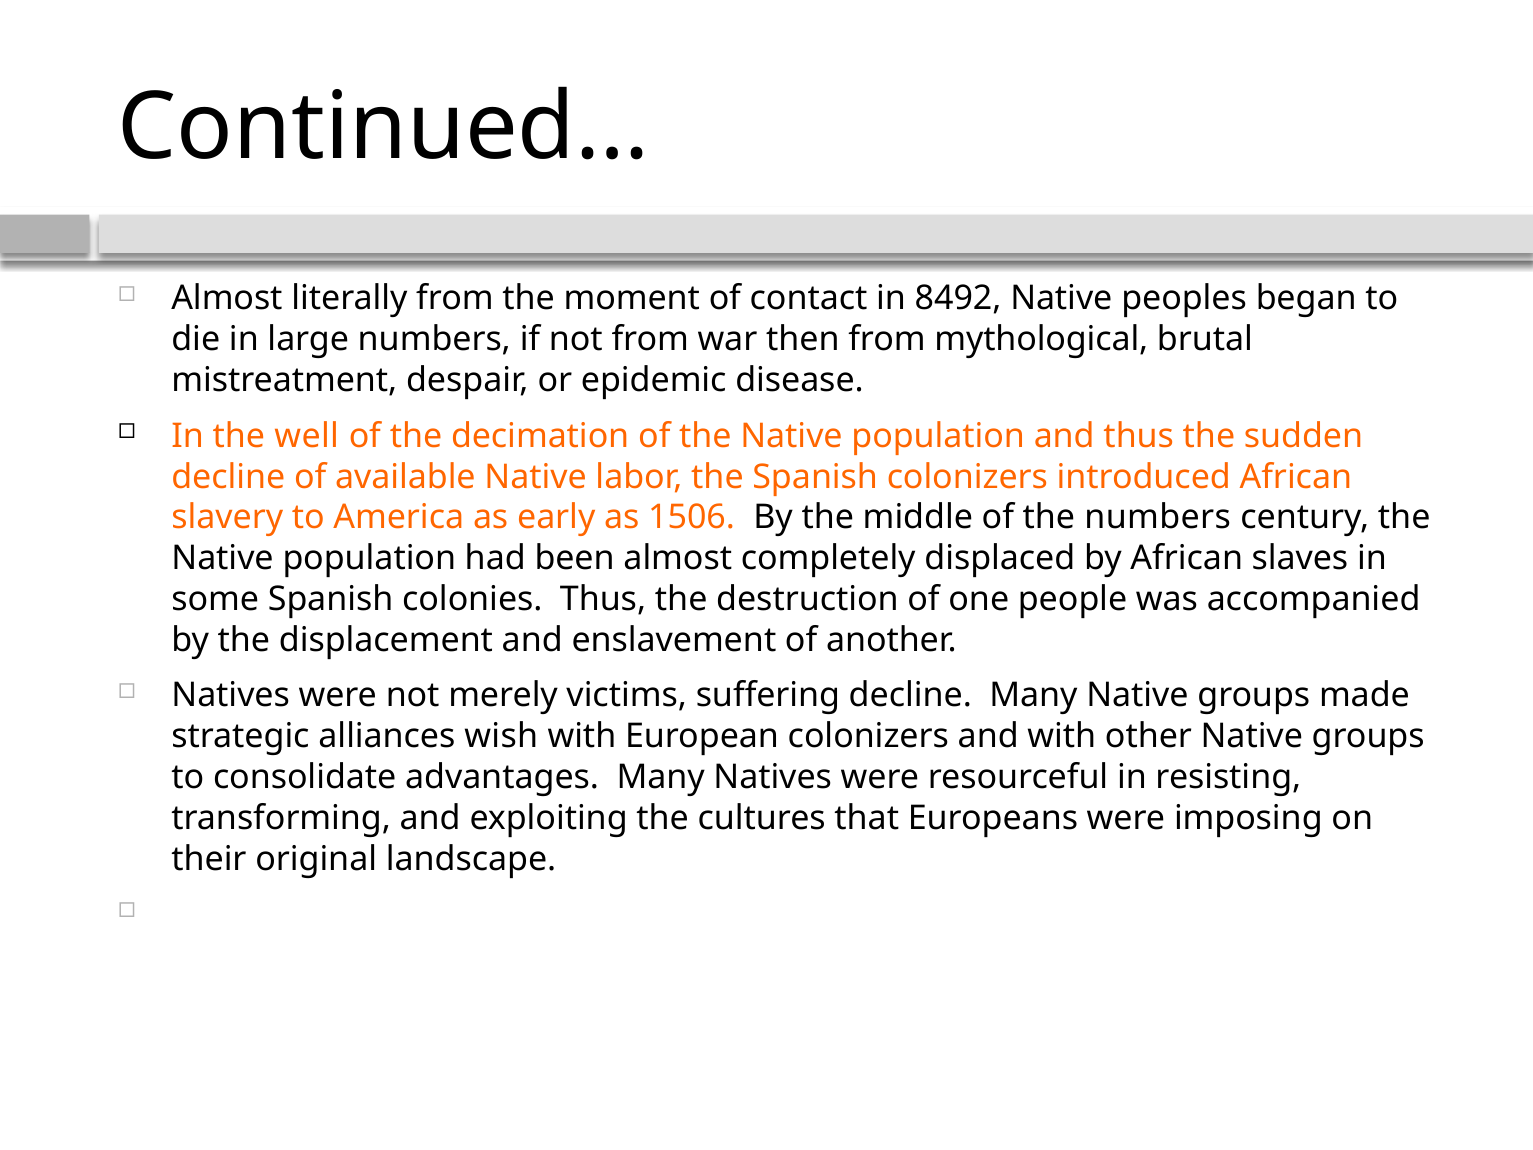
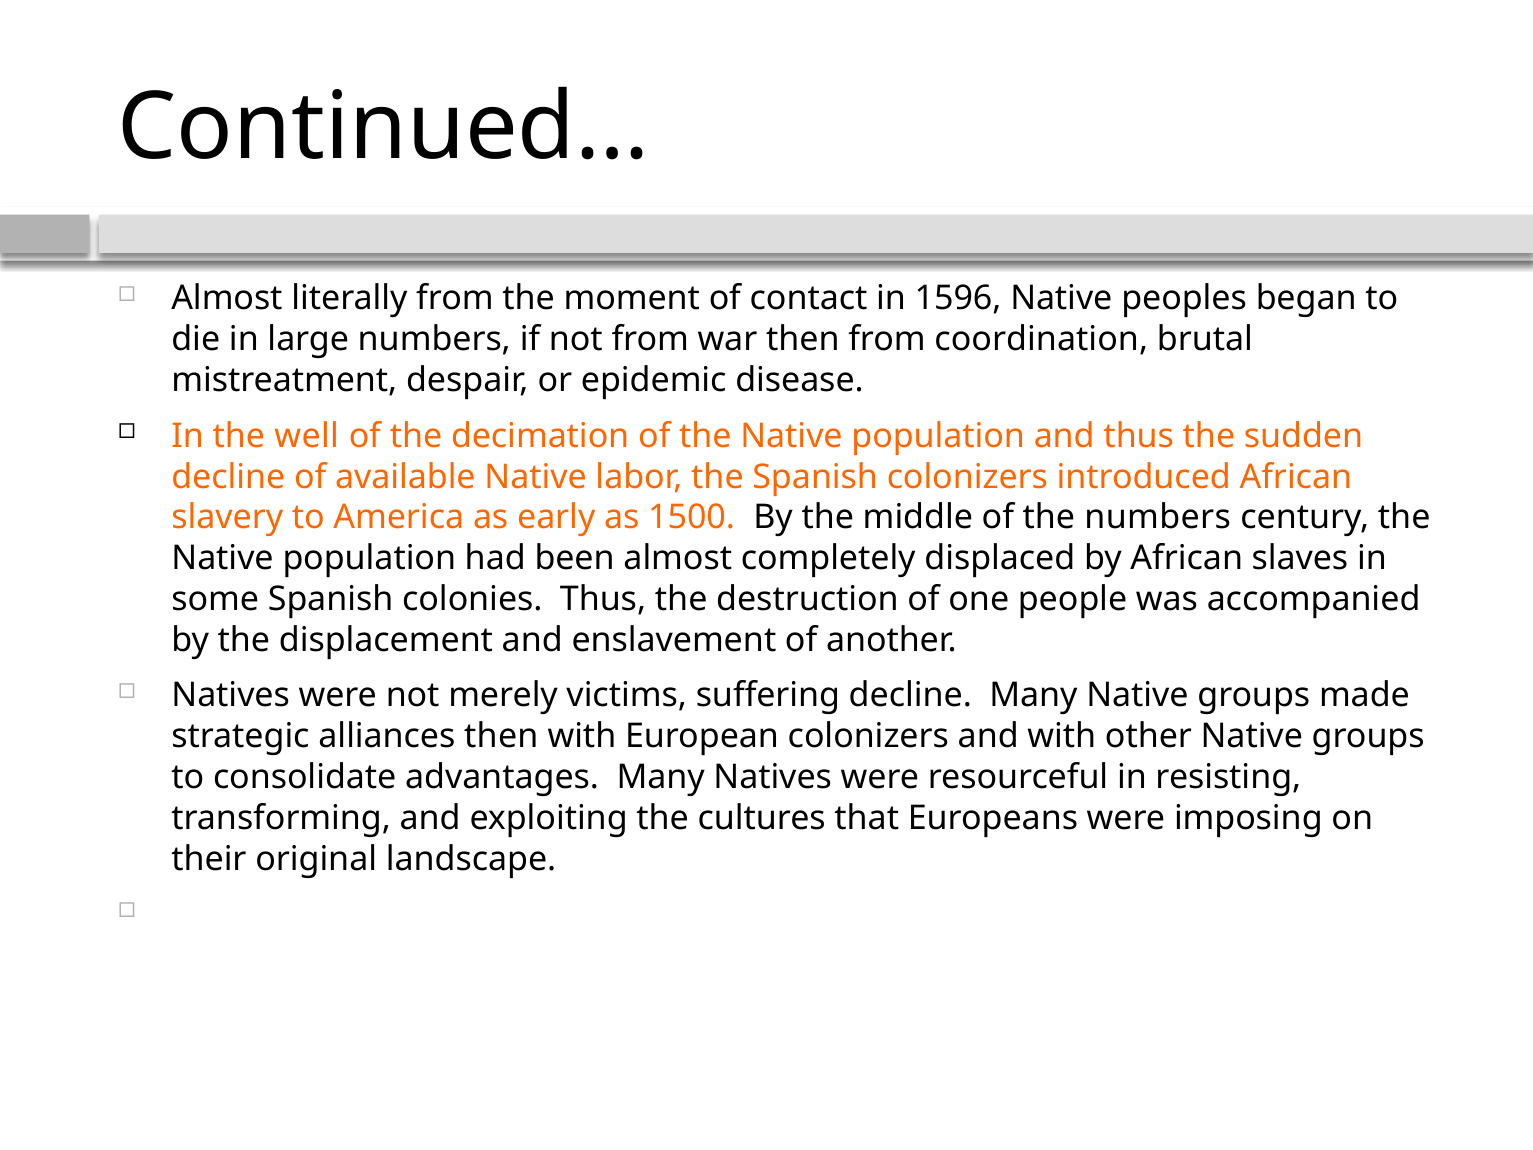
8492: 8492 -> 1596 (958, 299)
mythological: mythological -> coordination (1041, 339)
1506: 1506 -> 1500 (692, 517)
alliances wish: wish -> then (501, 736)
